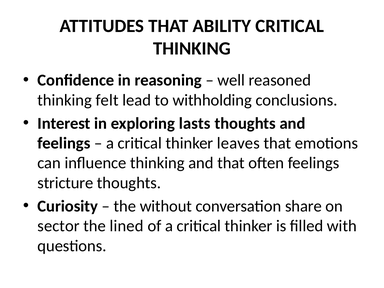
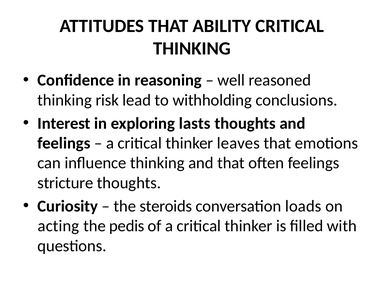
felt: felt -> risk (107, 100)
without: without -> steroids (166, 206)
share: share -> loads (303, 206)
sector: sector -> acting (58, 226)
lined: lined -> pedis (127, 226)
